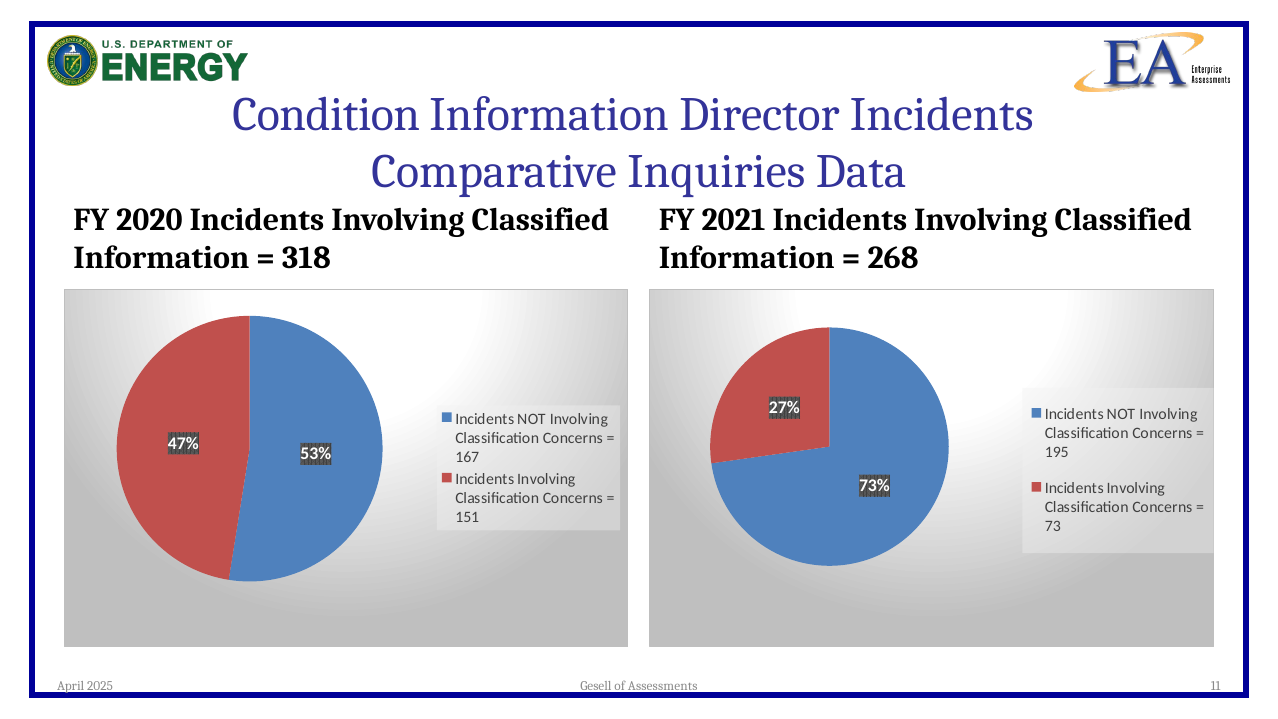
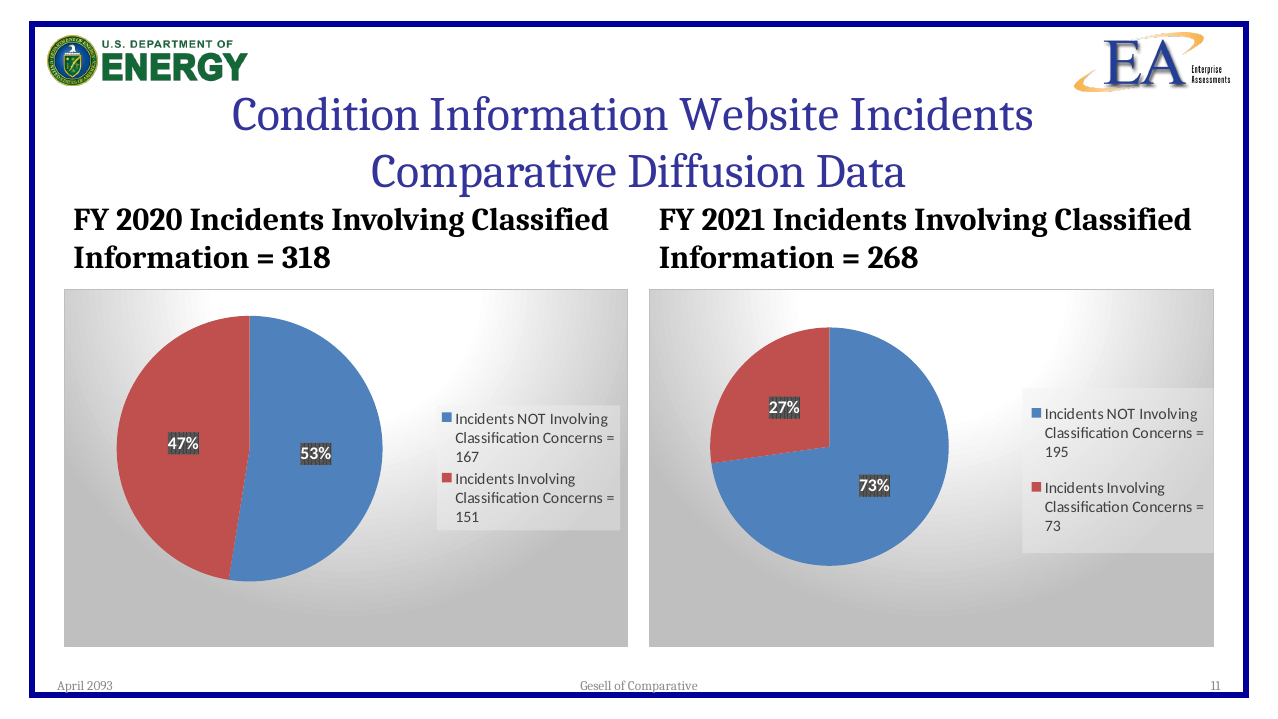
Director: Director -> Website (759, 114)
Inquiries: Inquiries -> Diffusion (717, 172)
2025: 2025 -> 2093 (100, 686)
of Assessments: Assessments -> Comparative (663, 686)
